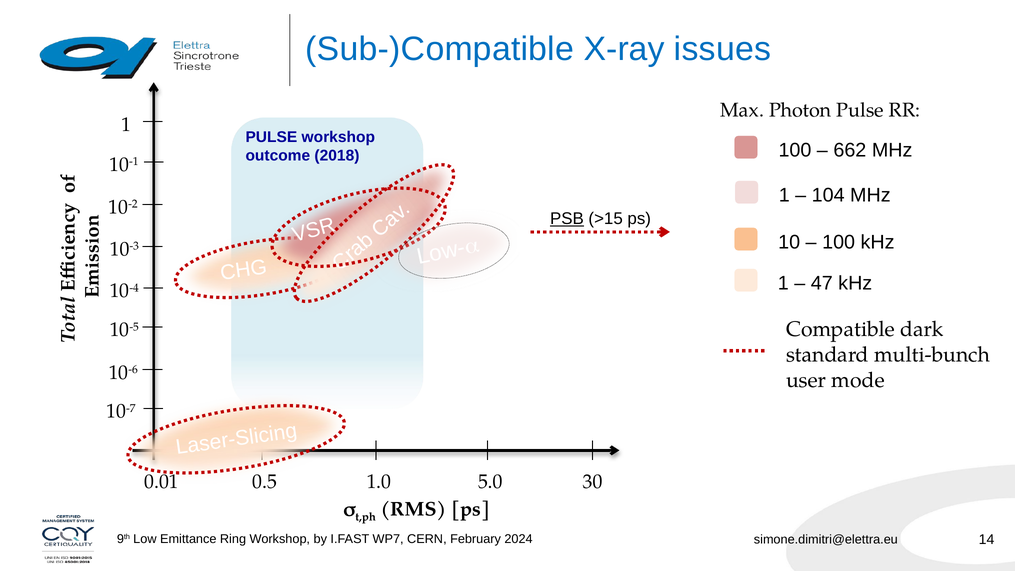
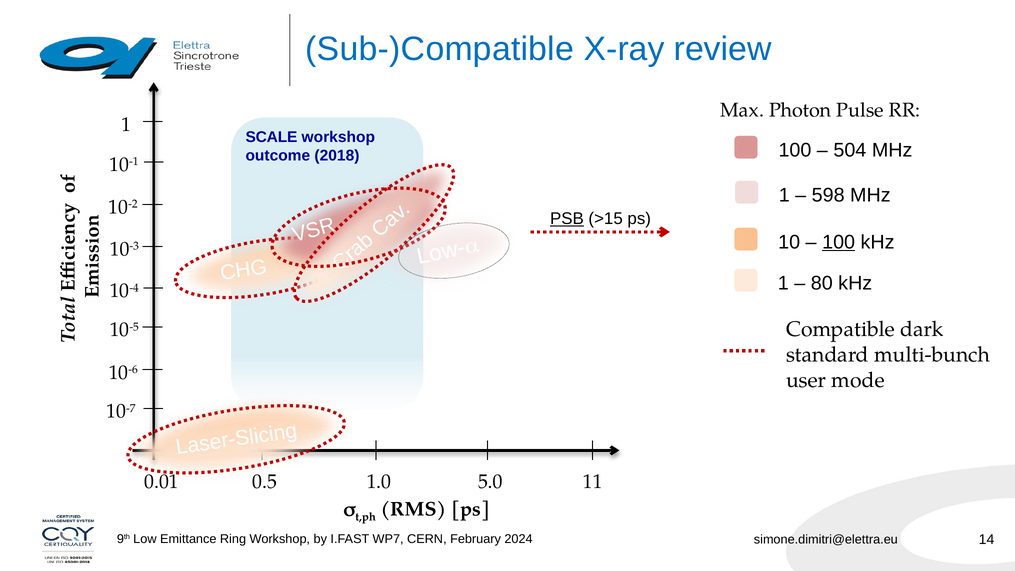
issues: issues -> review (723, 49)
PULSE: PULSE -> SCALE (271, 137)
662: 662 -> 504 (850, 150)
104: 104 -> 598 (828, 195)
100 underline: none -> present (839, 242)
47: 47 -> 80 (822, 283)
30: 30 -> 11 (593, 482)
